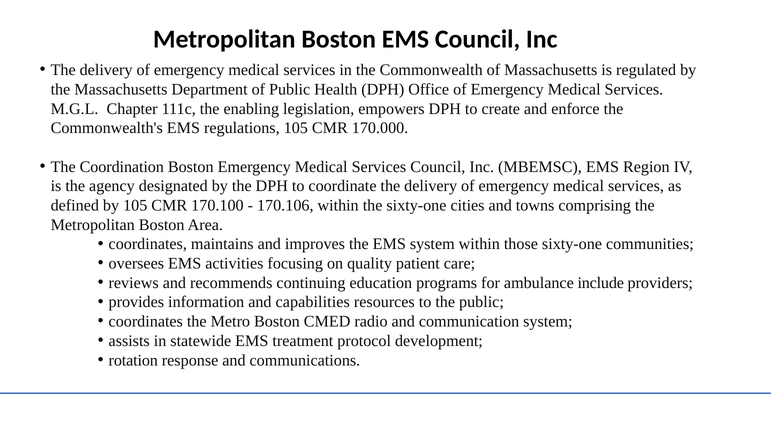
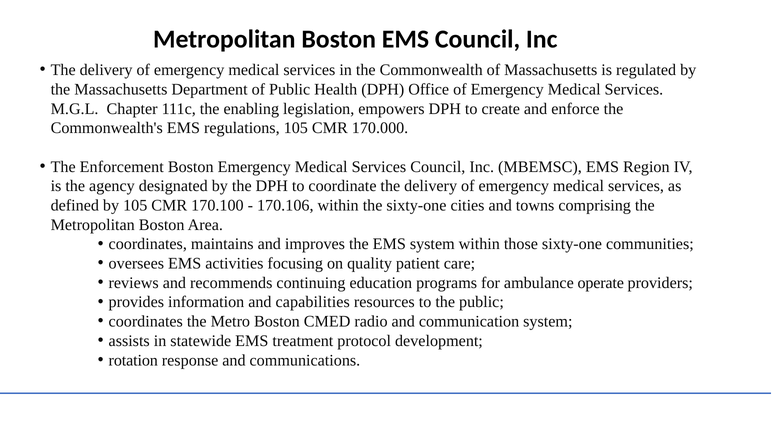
Coordination: Coordination -> Enforcement (122, 167)
include: include -> operate (601, 283)
